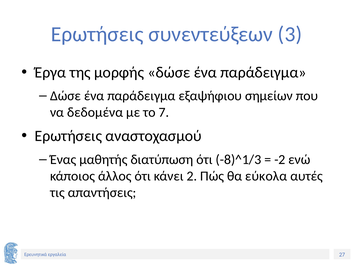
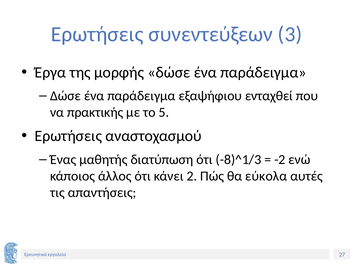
σημείων: σημείων -> ενταχθεί (269, 96)
δεδομένα: δεδομένα -> πρακτικής (95, 112)
7: 7 -> 5 (164, 112)
